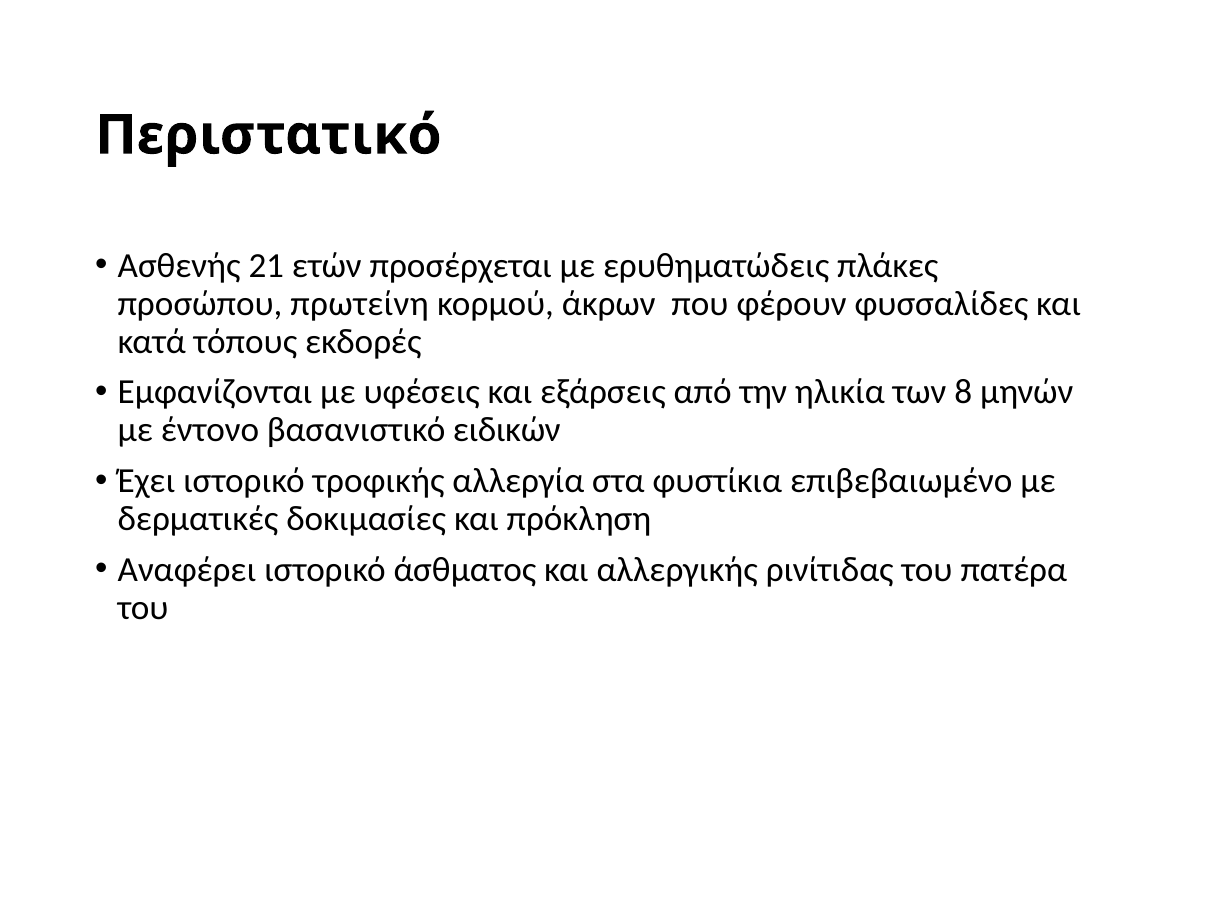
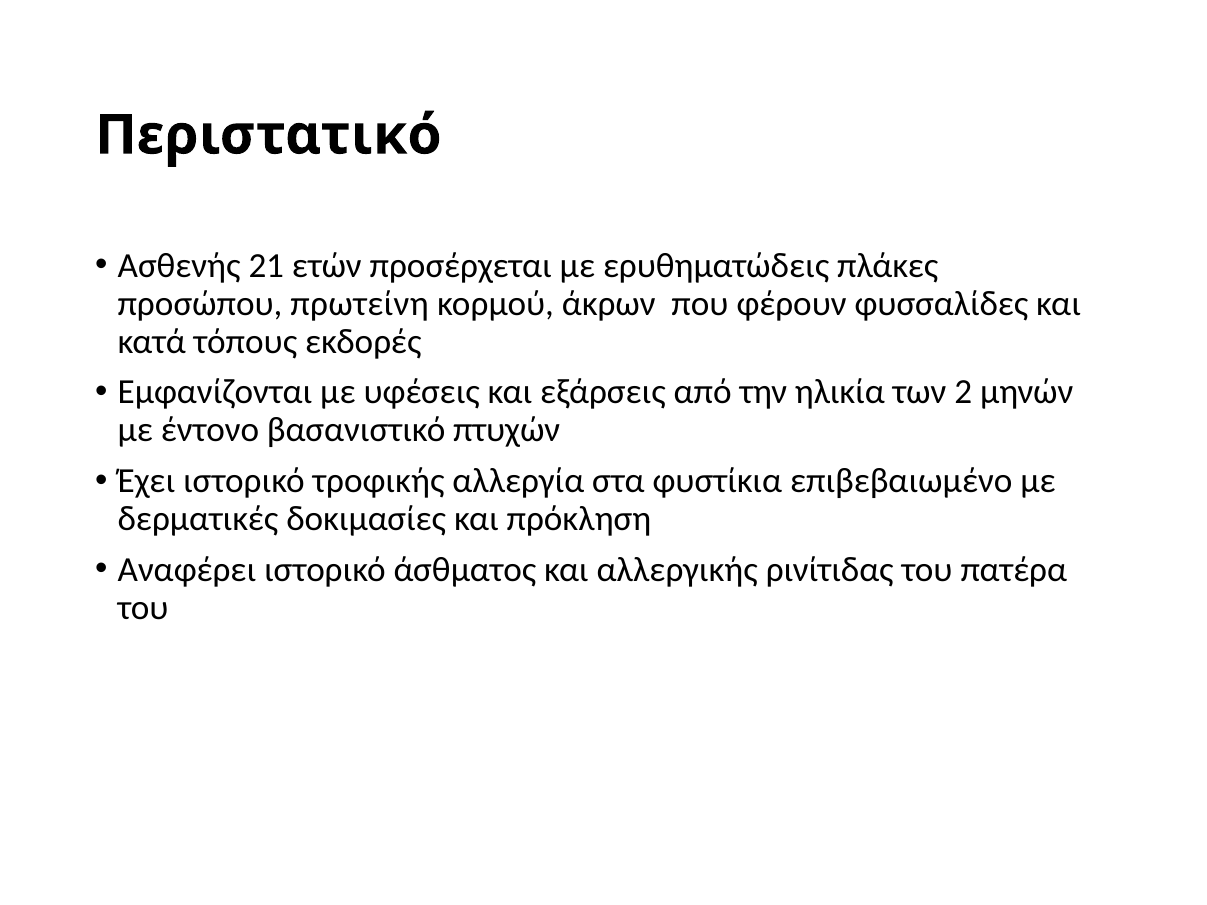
8: 8 -> 2 (963, 392)
ειδικών: ειδικών -> πτυχών (507, 430)
